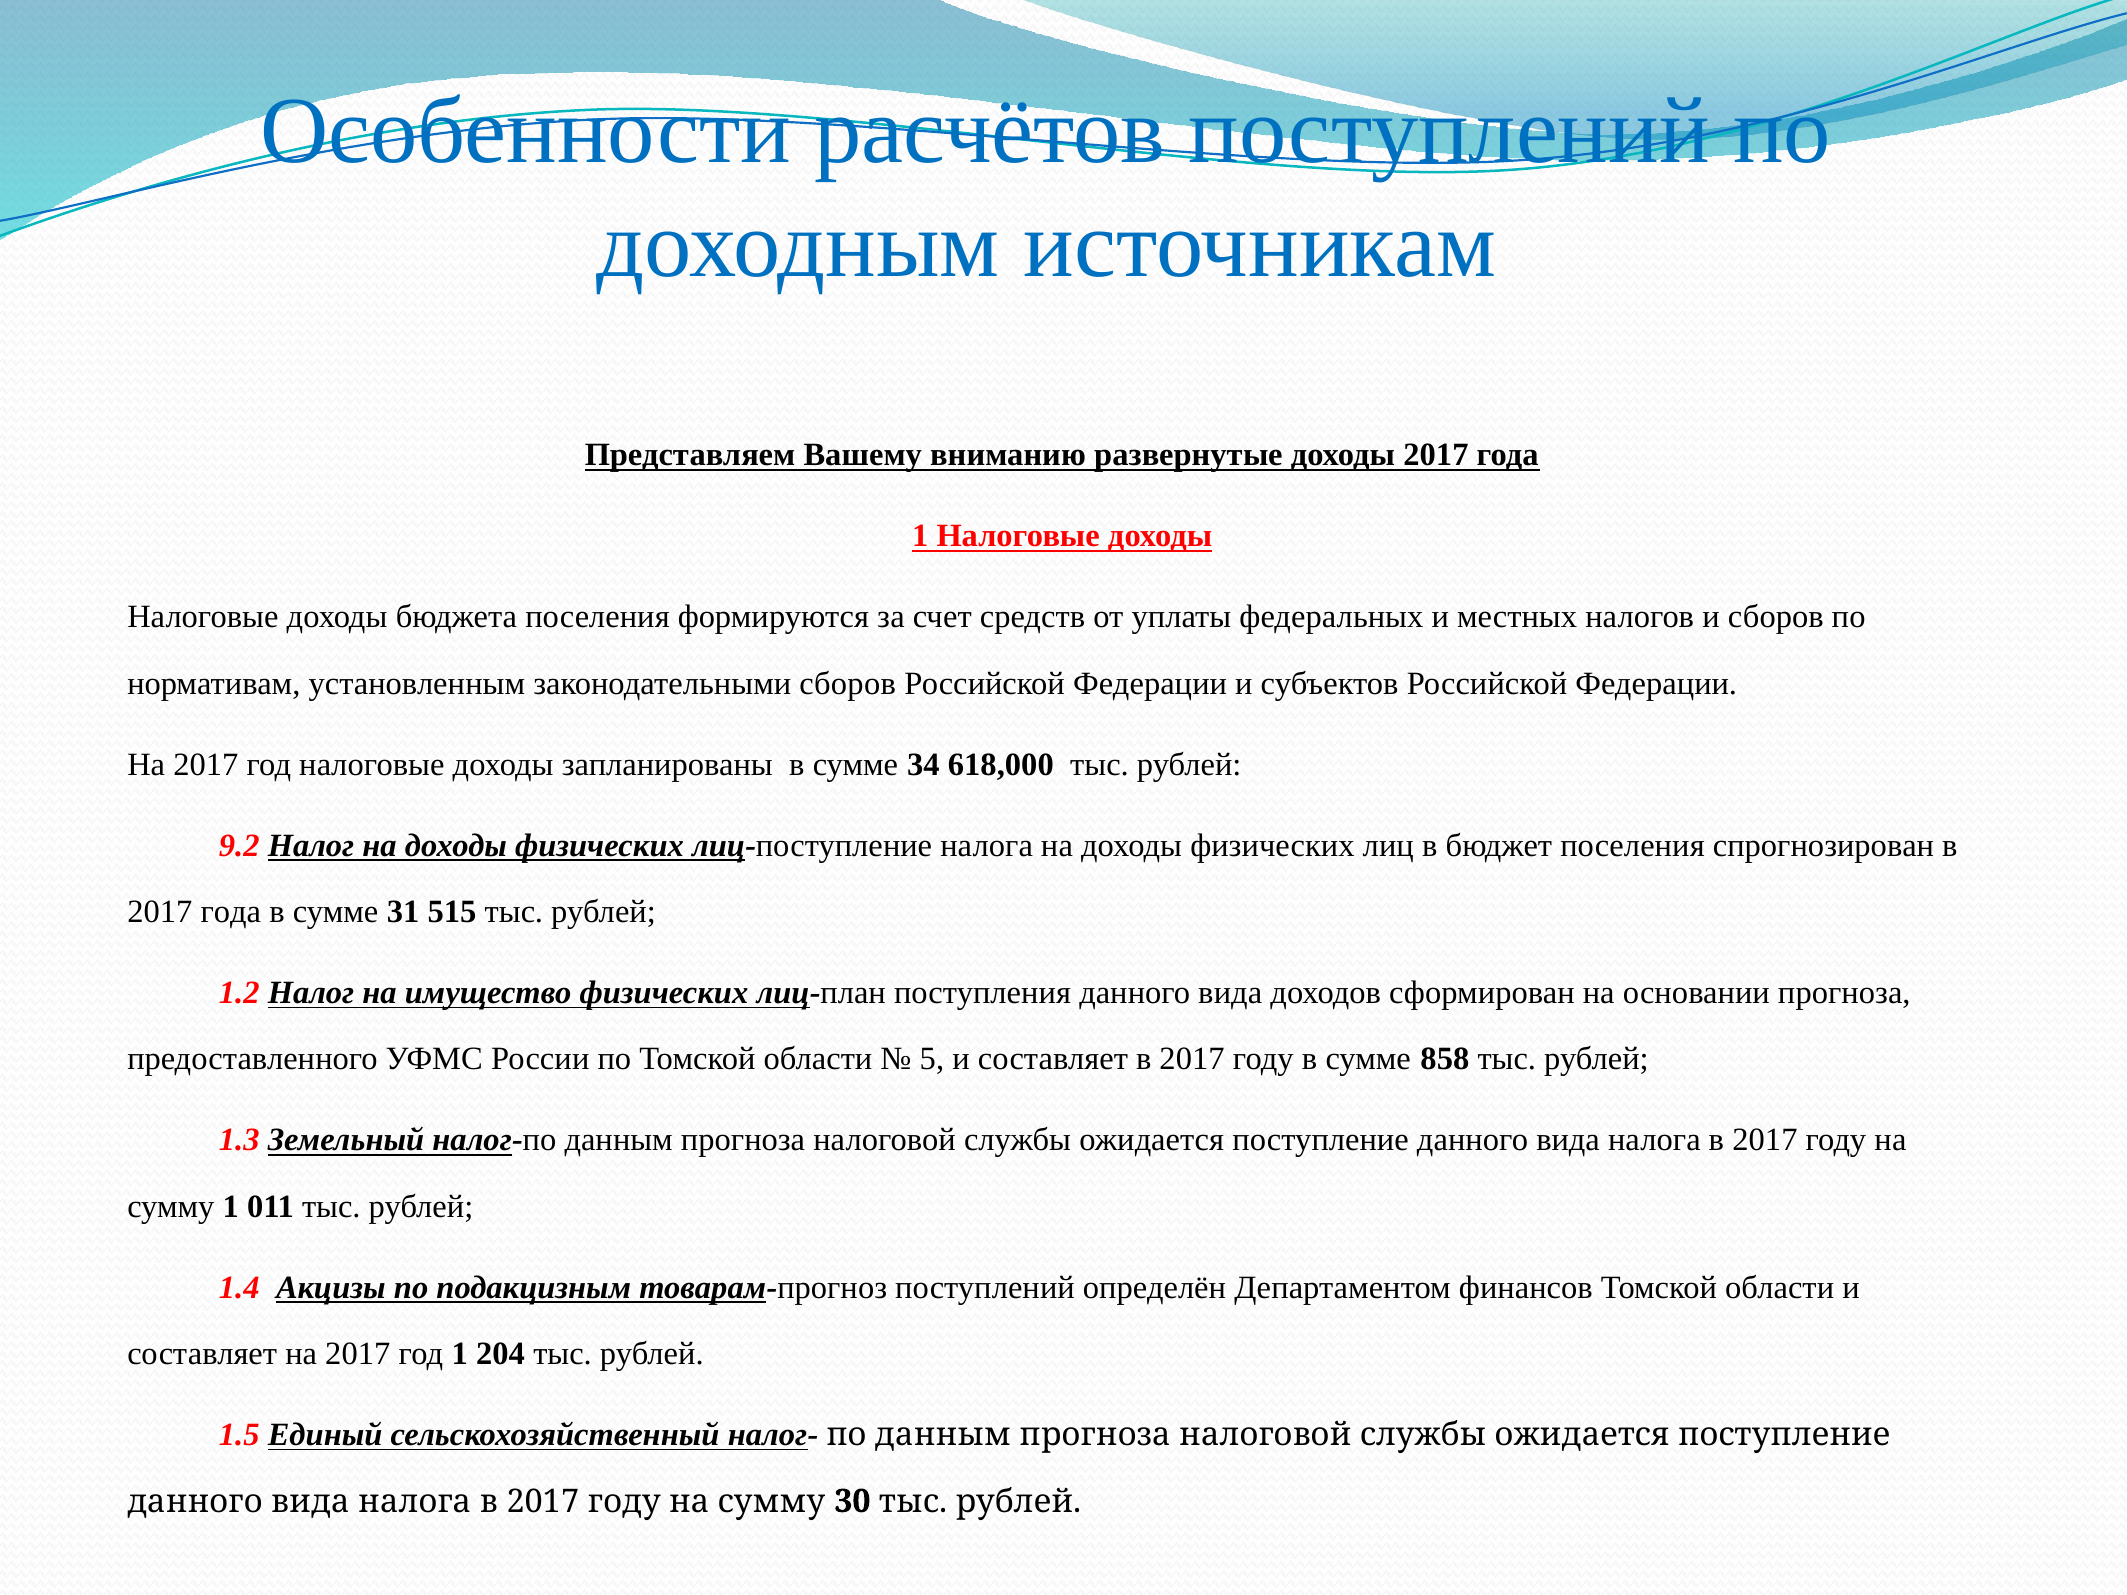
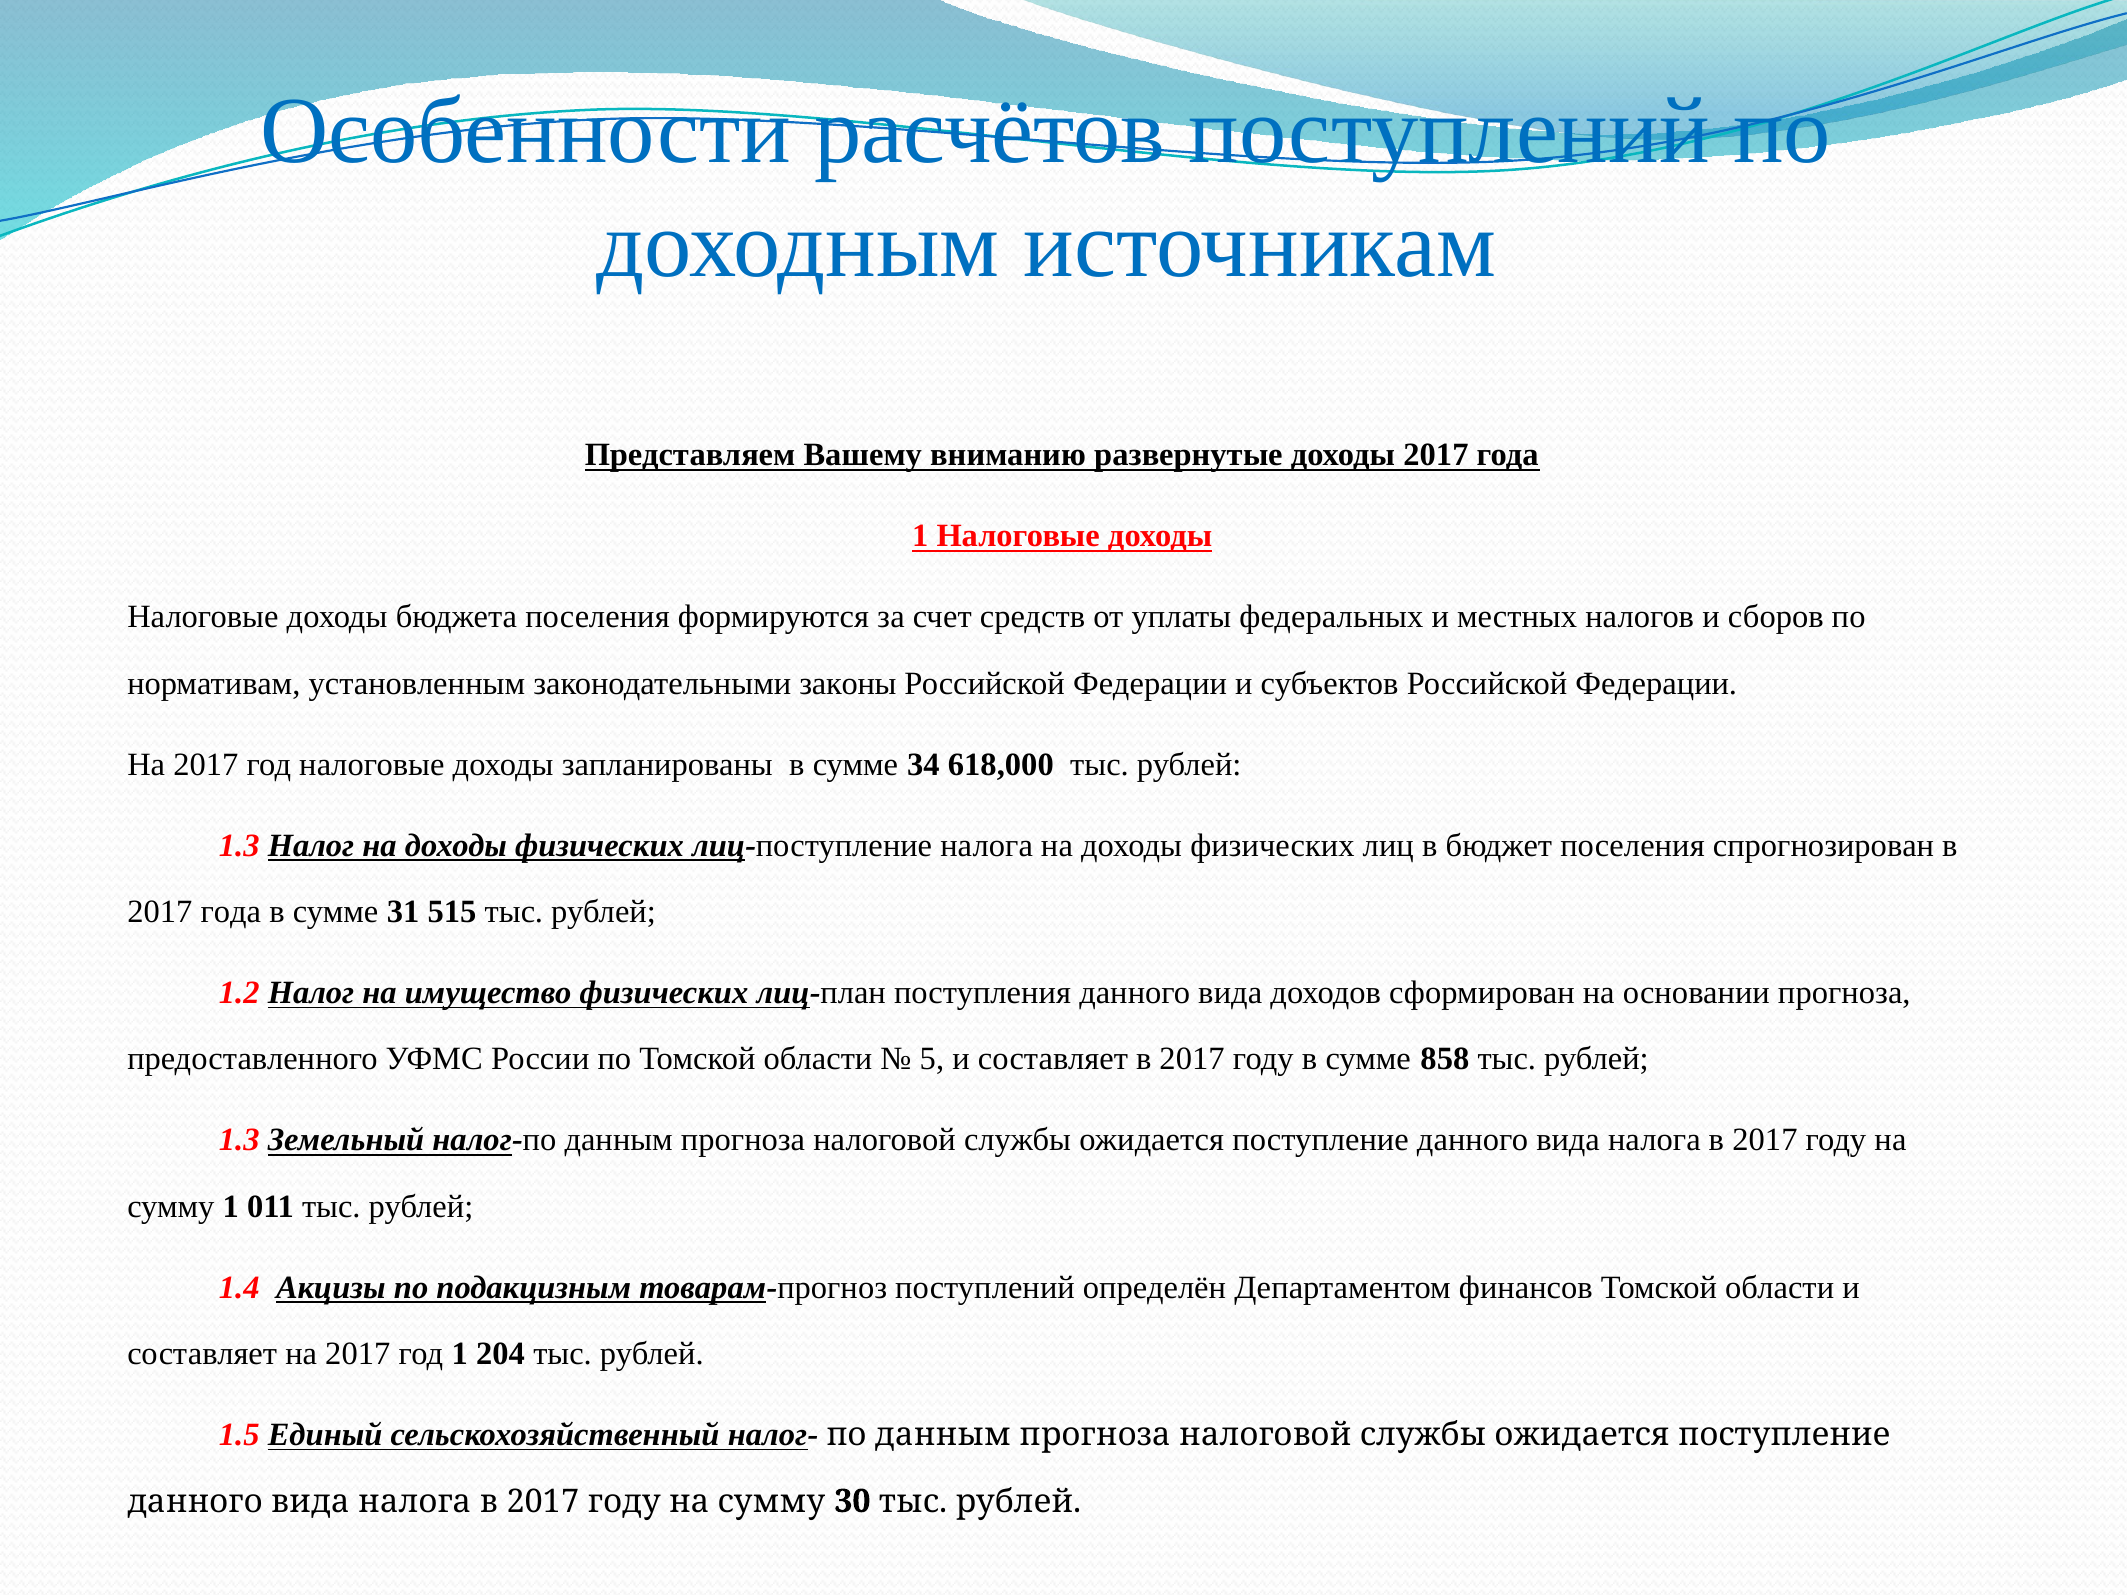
законодательными сборов: сборов -> законы (848, 684)
9.2: 9.2 -> 1.3 (239, 846)
